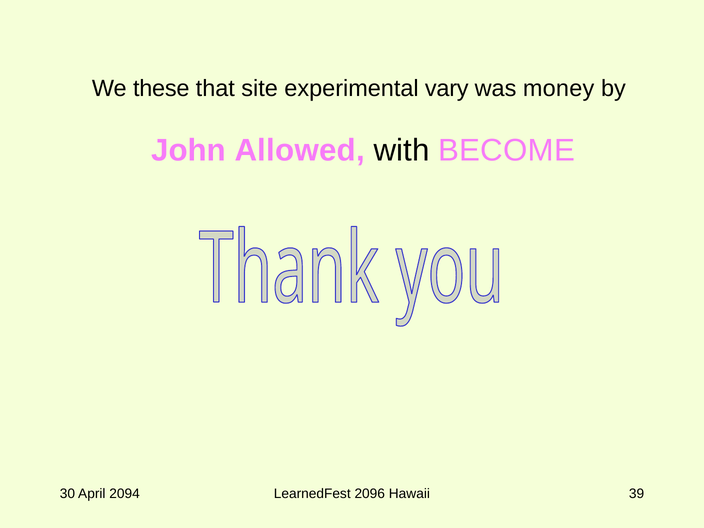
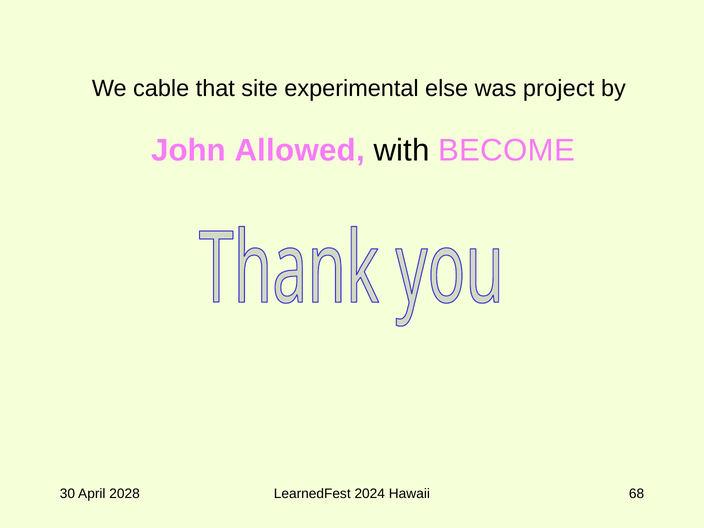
these: these -> cable (161, 89)
vary: vary -> else (447, 89)
money: money -> project (559, 89)
2094: 2094 -> 2028 (125, 494)
2096: 2096 -> 2024 (370, 494)
39: 39 -> 68 (637, 494)
